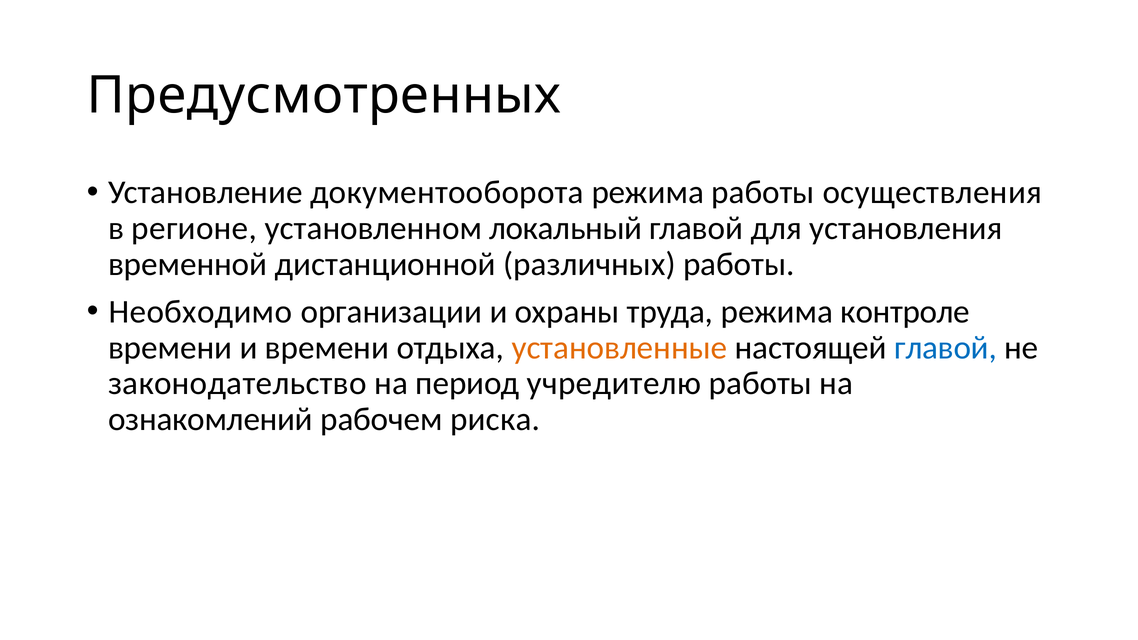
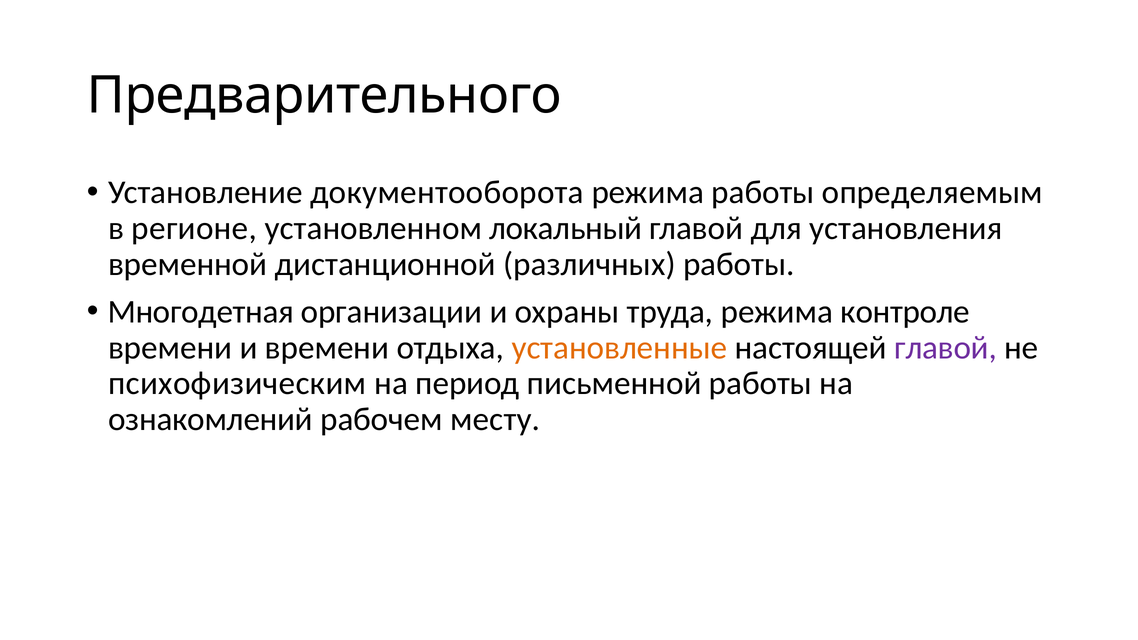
Предусмотренных: Предусмотренных -> Предварительного (324, 96)
осуществления: осуществления -> определяемым (932, 192)
Необходимо: Необходимо -> Многодетная (201, 312)
главой colour: blue -> purple (946, 348)
законодательство: законодательство -> психофизическим (237, 384)
учредителю: учредителю -> письменной (614, 384)
риска: риска -> месту (495, 419)
